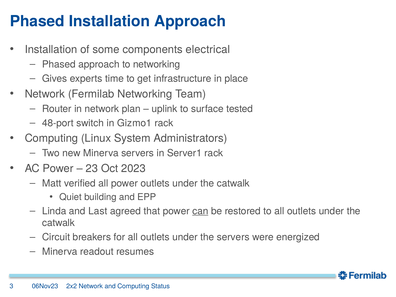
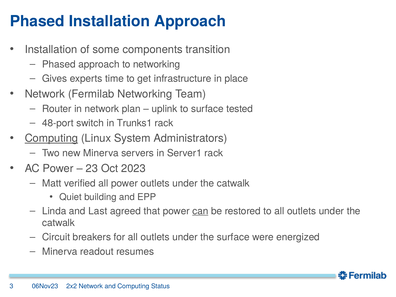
electrical: electrical -> transition (208, 49)
Gizmo1: Gizmo1 -> Trunks1 (135, 123)
Computing underline: none -> present (51, 138)
the servers: servers -> surface (233, 237)
